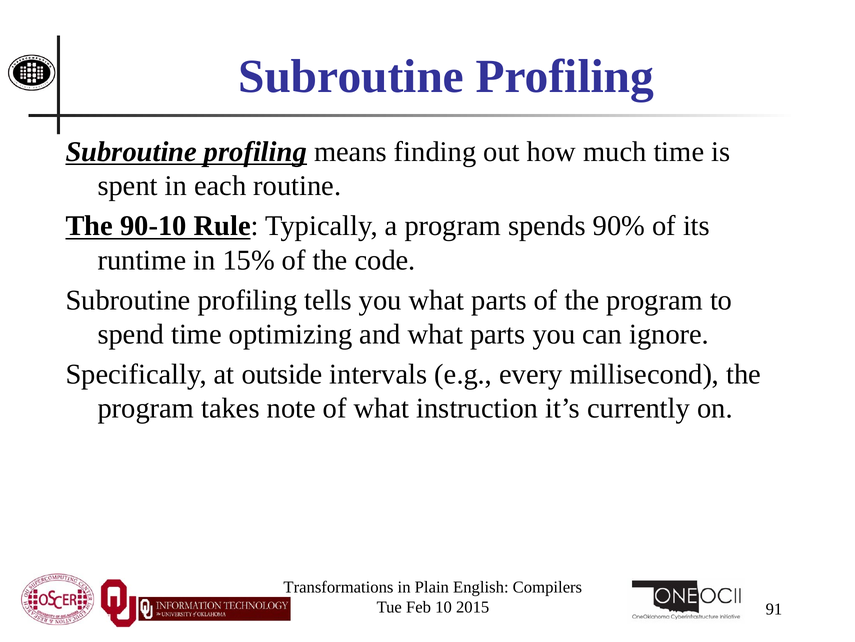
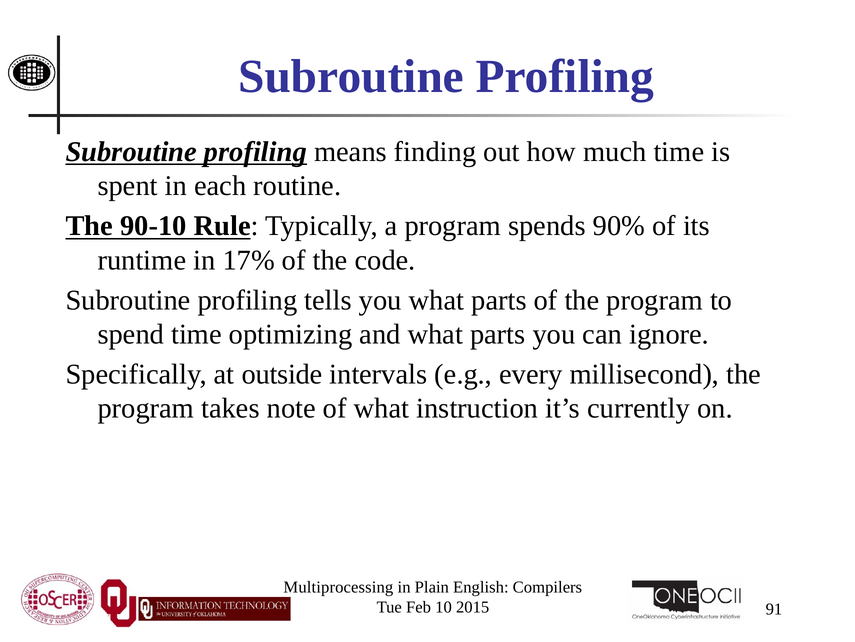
15%: 15% -> 17% (249, 260)
Transformations: Transformations -> Multiprocessing (338, 587)
